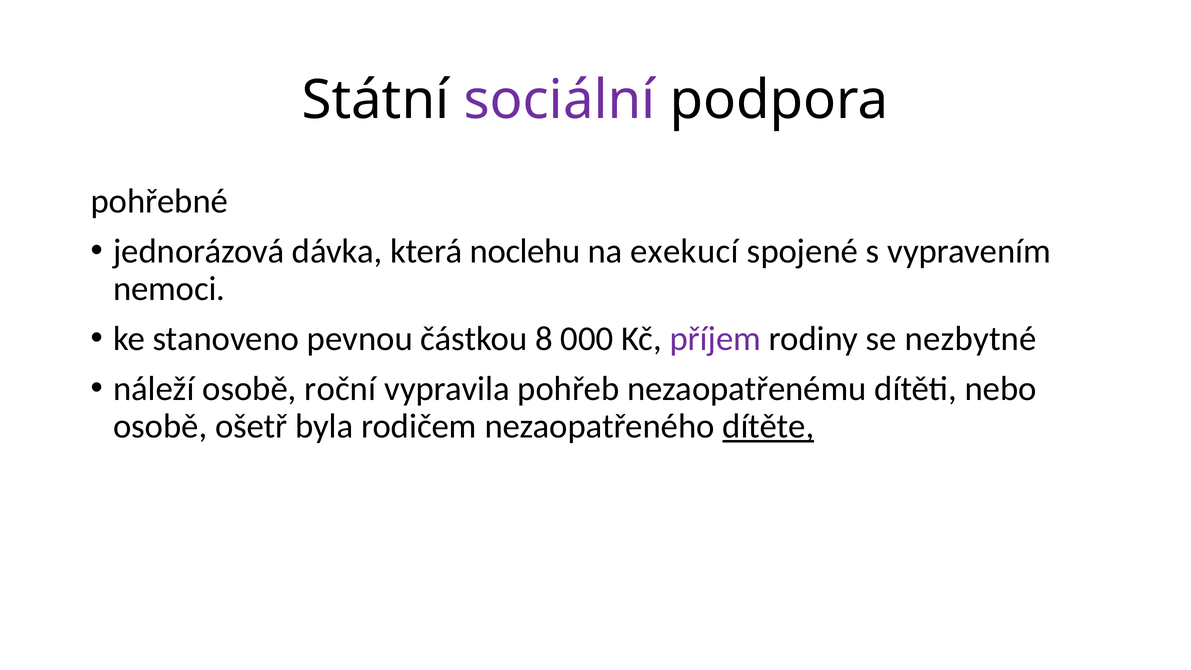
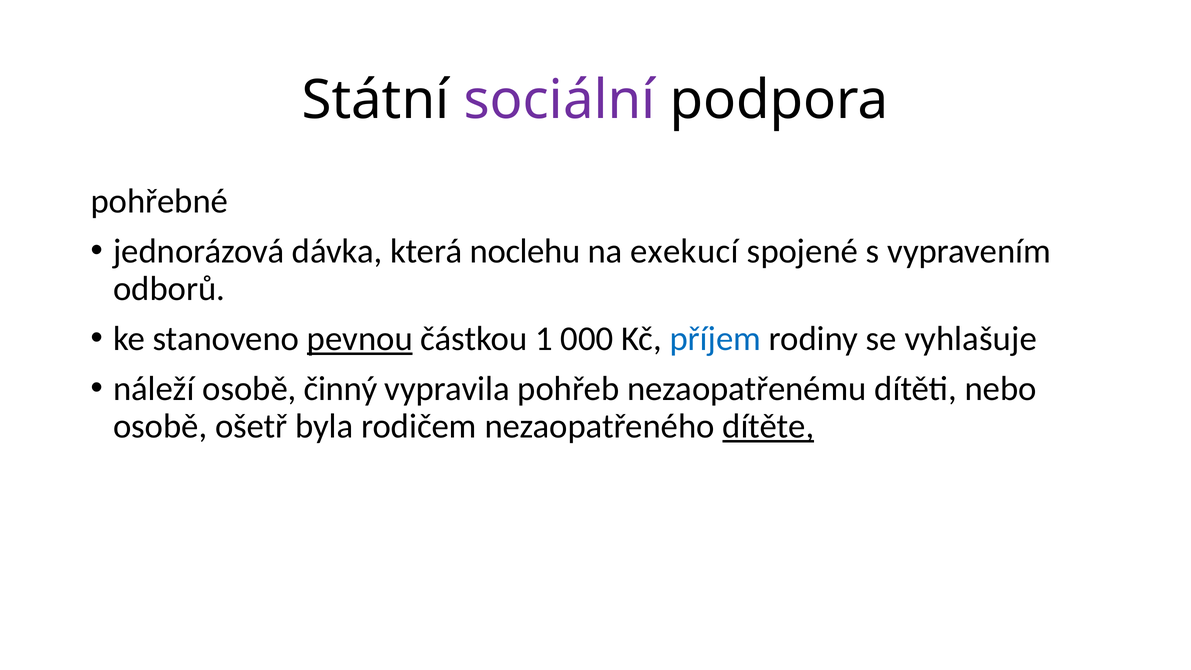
nemoci: nemoci -> odborů (169, 289)
pevnou underline: none -> present (360, 339)
8: 8 -> 1 (544, 339)
příjem colour: purple -> blue (715, 339)
nezbytné: nezbytné -> vyhlašuje (971, 339)
roční: roční -> činný (341, 389)
